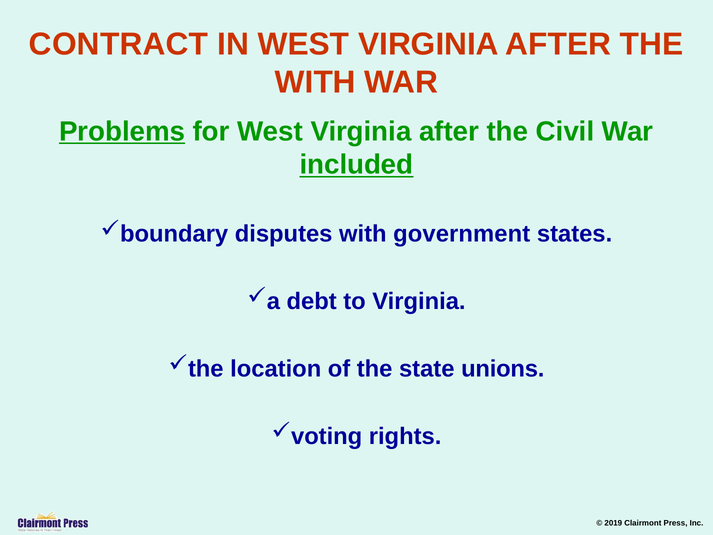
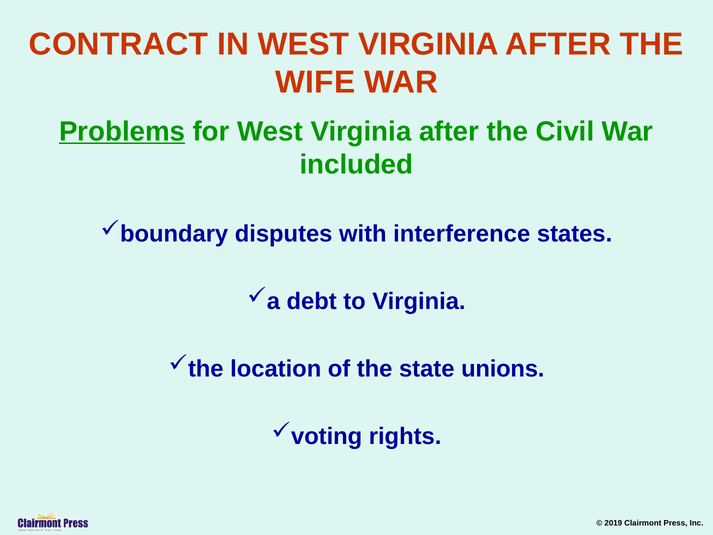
WITH: WITH -> WIFE (315, 82)
included underline: present -> none (356, 165)
government: government -> interference (462, 234)
